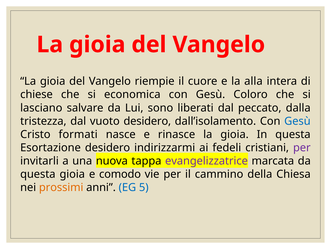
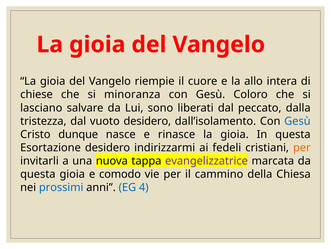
alla: alla -> allo (253, 81)
economica: economica -> minoranza (132, 94)
formati: formati -> dunque (78, 134)
per colour: purple -> orange (302, 147)
prossimi colour: orange -> blue (61, 187)
5: 5 -> 4 (144, 187)
